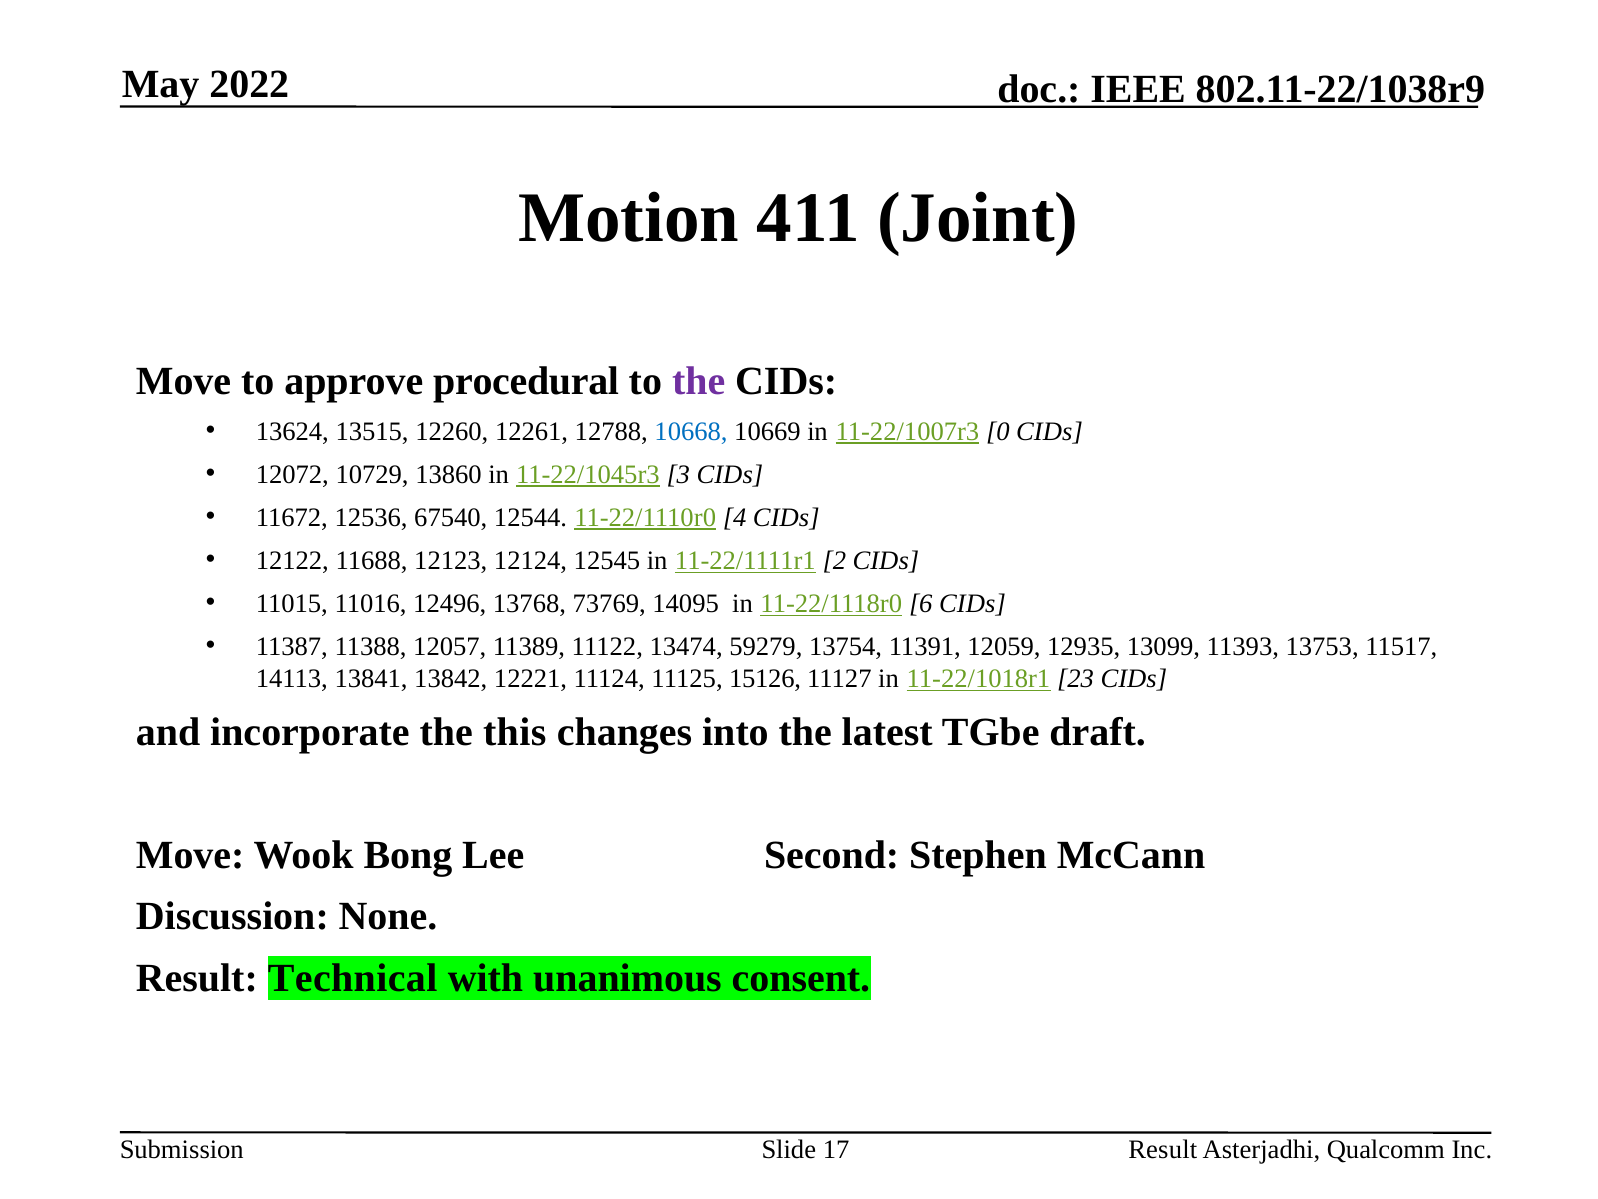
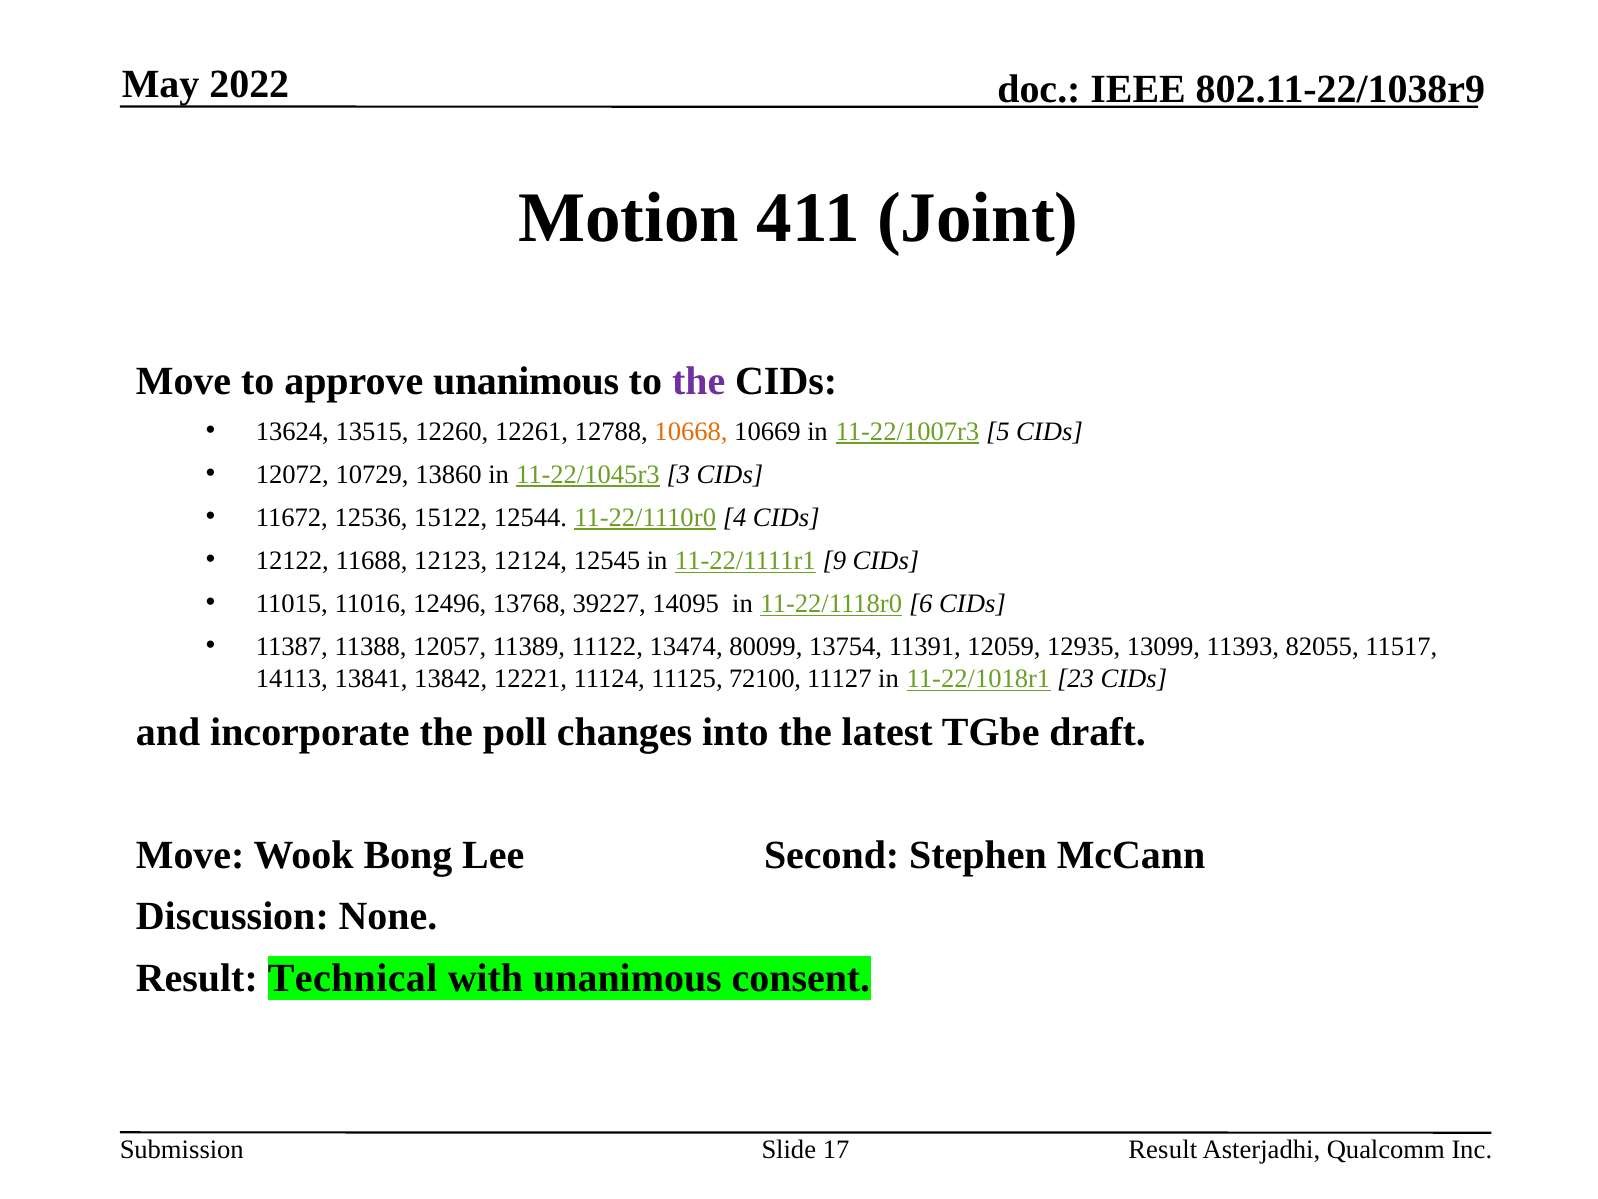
approve procedural: procedural -> unanimous (526, 381)
10668 colour: blue -> orange (691, 431)
0: 0 -> 5 (998, 431)
67540: 67540 -> 15122 (451, 517)
2: 2 -> 9 (834, 560)
73769: 73769 -> 39227 (609, 603)
59279: 59279 -> 80099 (766, 646)
13753: 13753 -> 82055 (1322, 646)
15126: 15126 -> 72100 (765, 678)
this: this -> poll (515, 732)
